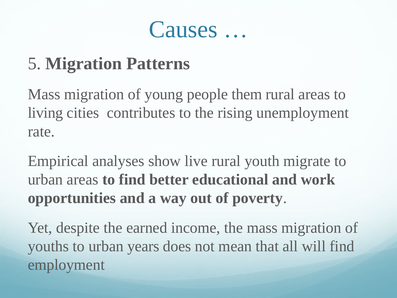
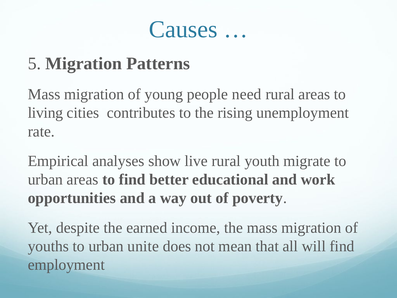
them: them -> need (247, 94)
years: years -> unite (143, 246)
